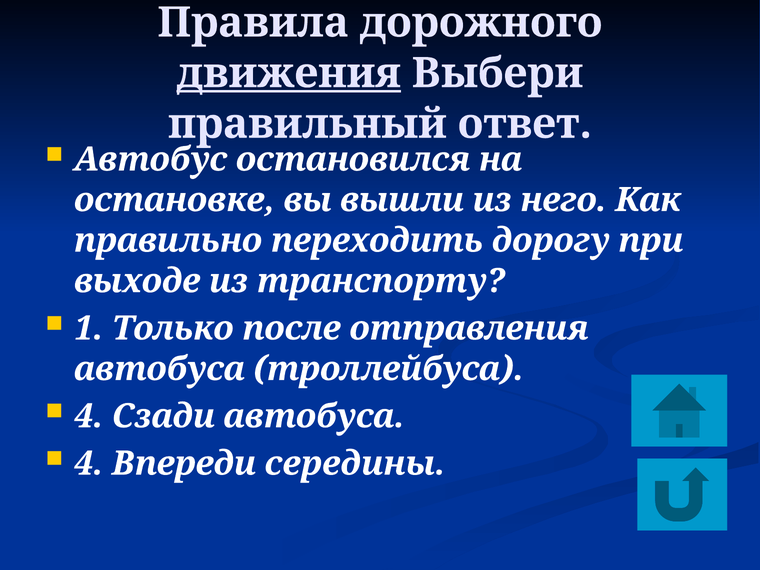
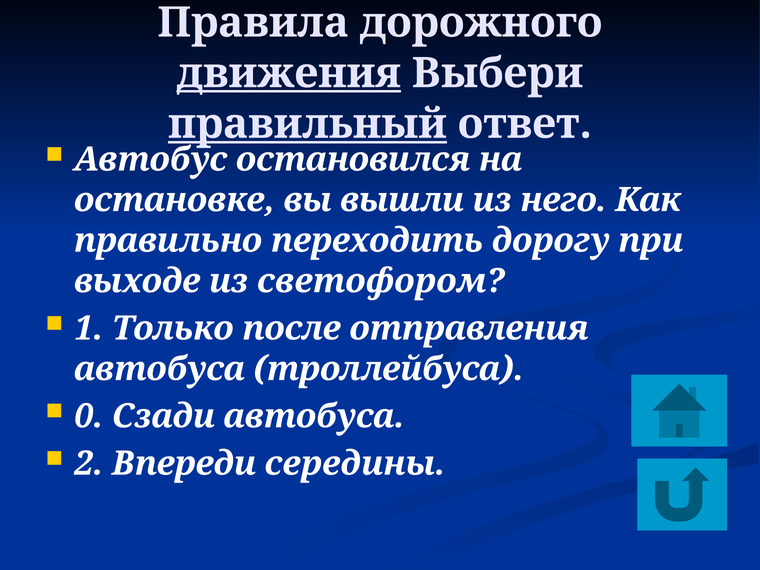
правильный underline: none -> present (307, 124)
транспорту: транспорту -> светофором (381, 281)
4: 4 -> 0 (89, 416)
4: 4 -> 2 (89, 464)
